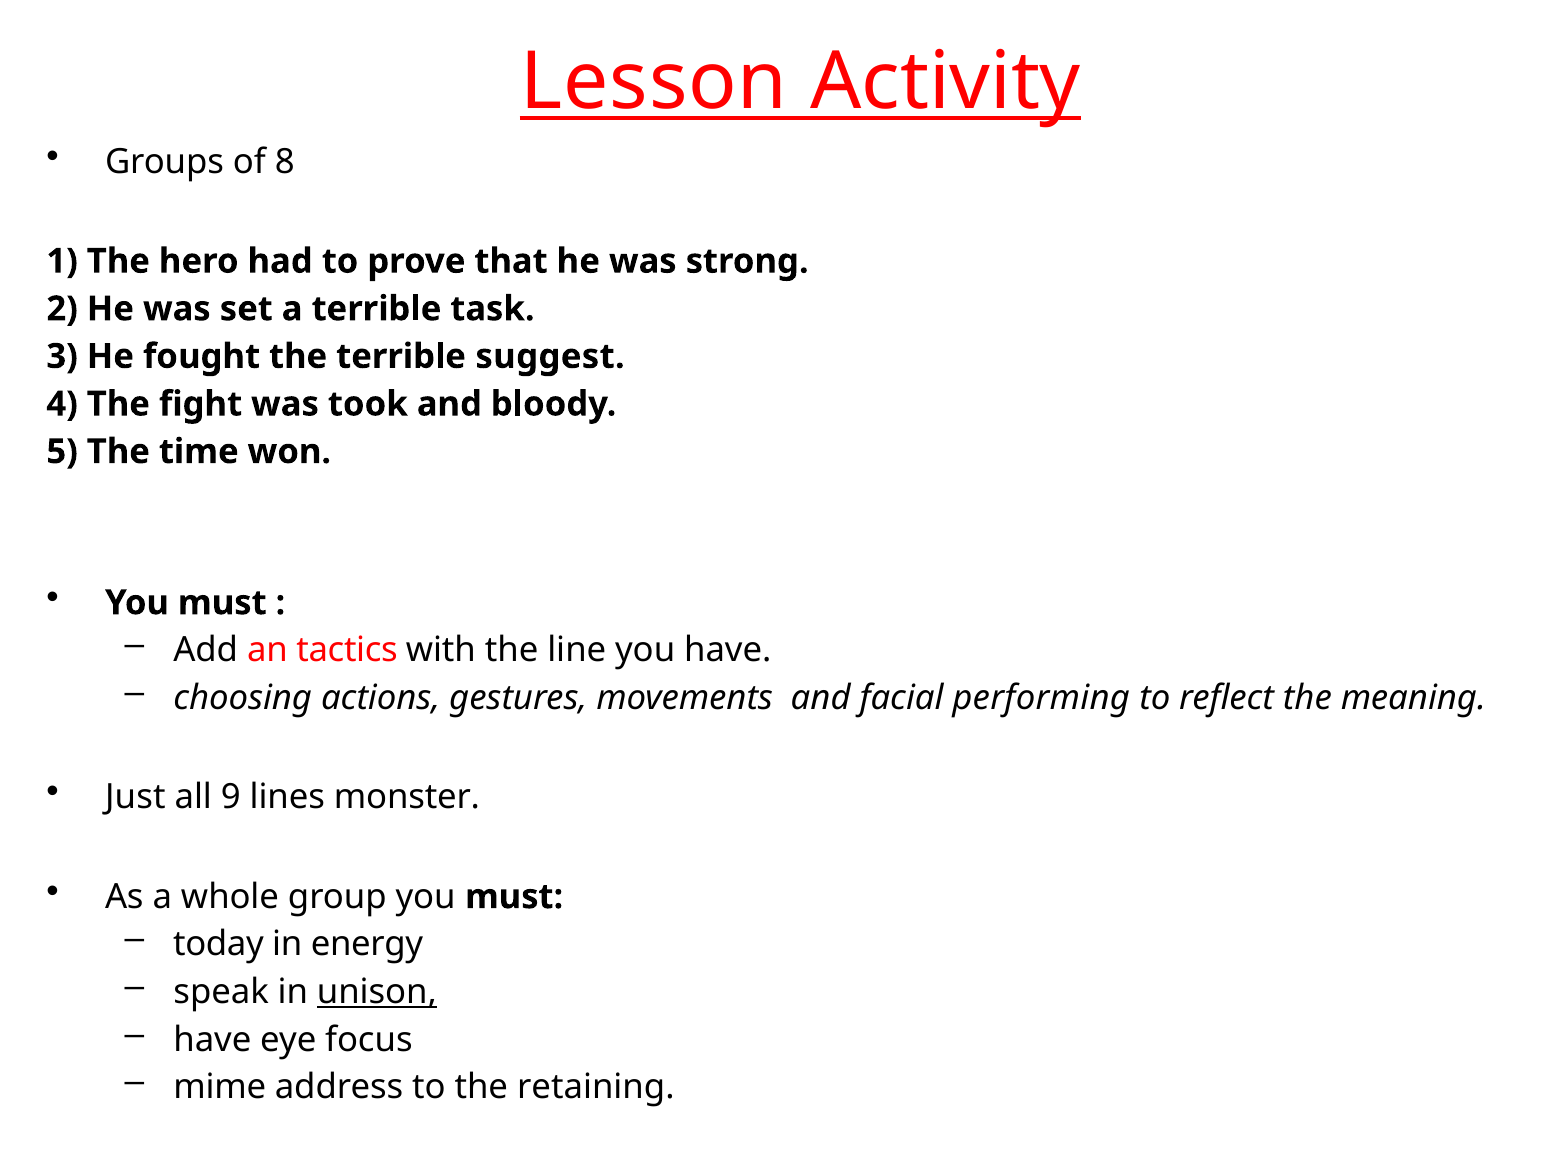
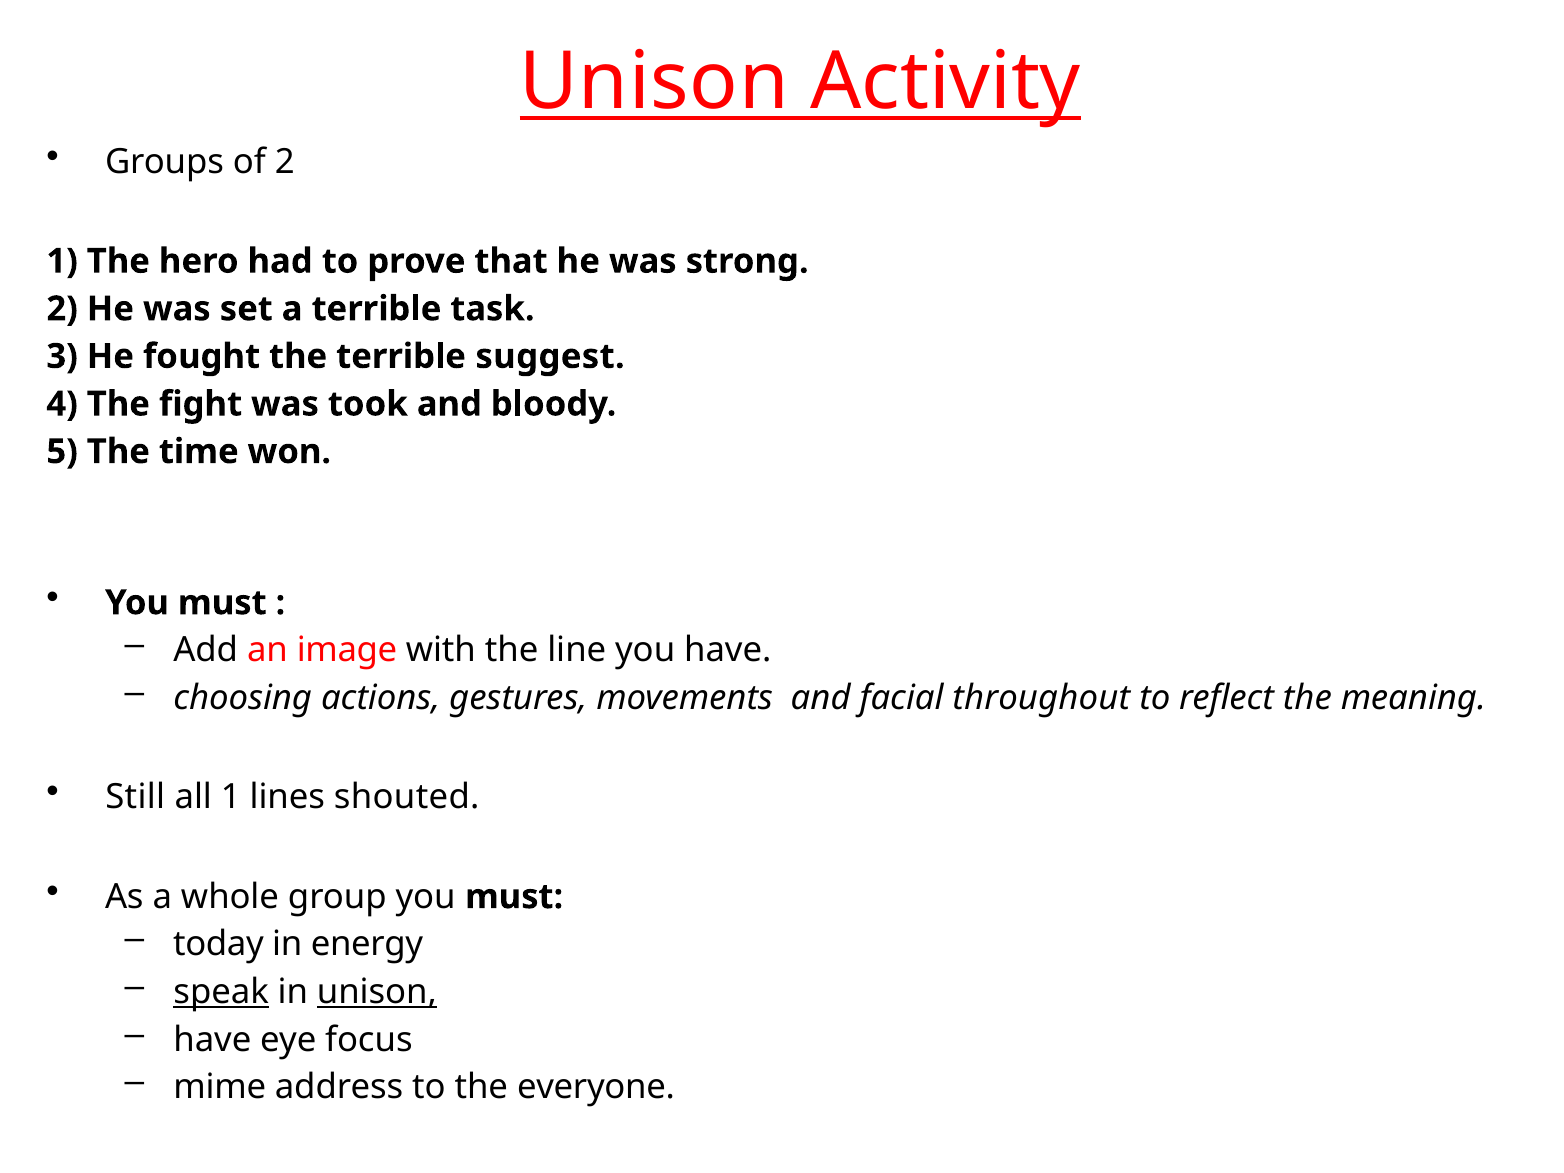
Lesson: Lesson -> Unison (654, 82)
of 8: 8 -> 2 (285, 162)
tactics: tactics -> image (347, 650)
performing: performing -> throughout (1041, 698)
Just: Just -> Still (135, 797)
all 9: 9 -> 1 (231, 797)
monster: monster -> shouted (407, 797)
speak underline: none -> present (221, 992)
retaining: retaining -> everyone (596, 1087)
